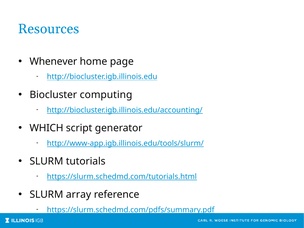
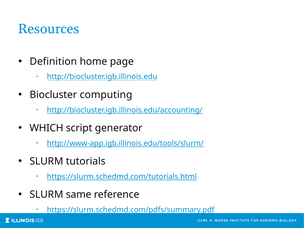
Whenever: Whenever -> Definition (53, 61)
array: array -> same (79, 195)
